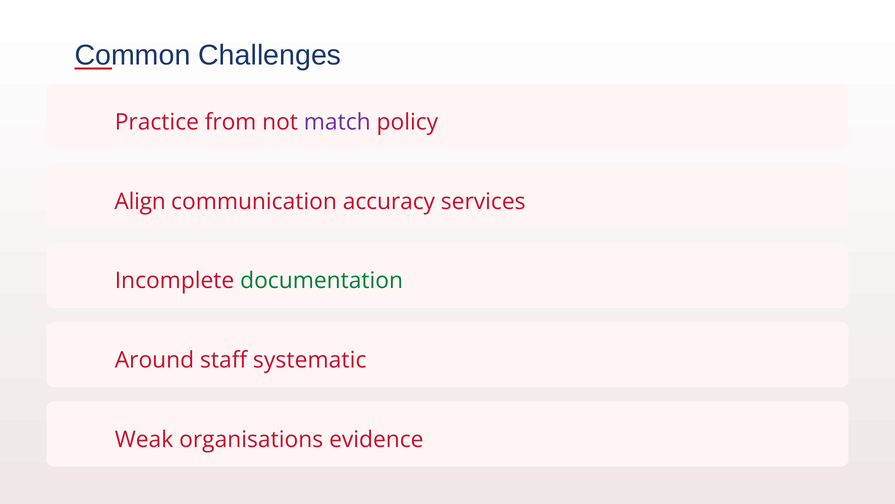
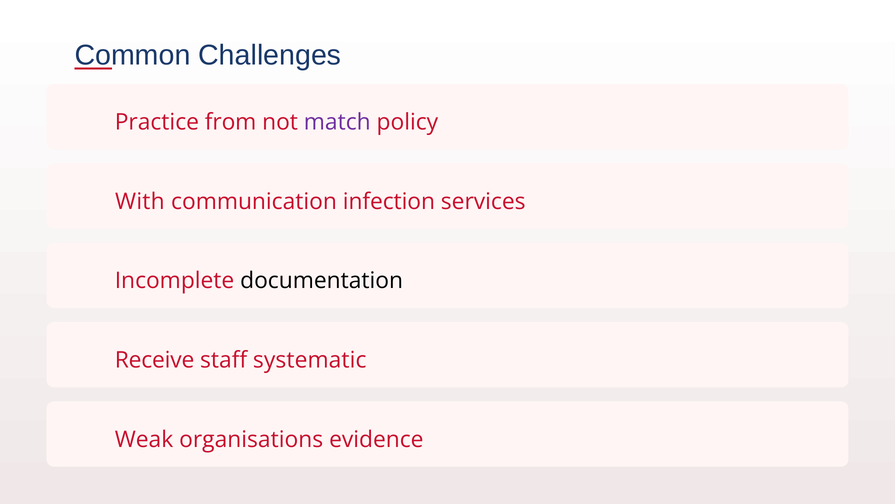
Align: Align -> With (140, 201)
accuracy: accuracy -> infection (389, 201)
documentation colour: green -> black (322, 281)
Around: Around -> Receive (155, 360)
